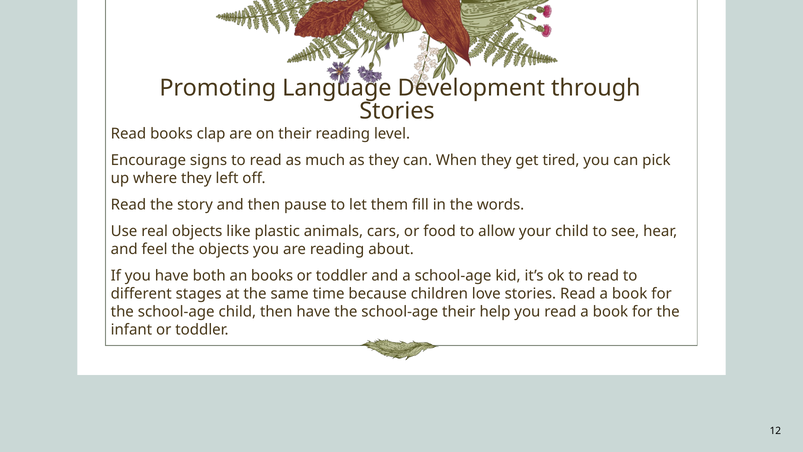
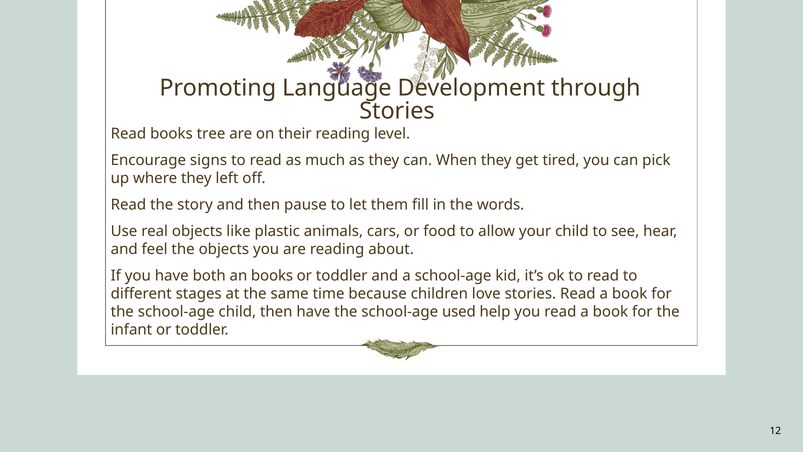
clap: clap -> tree (211, 134)
school-age their: their -> used (459, 312)
